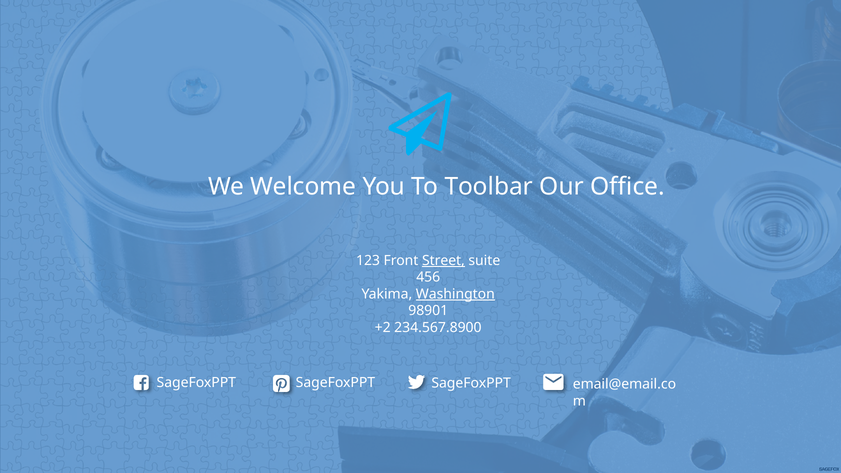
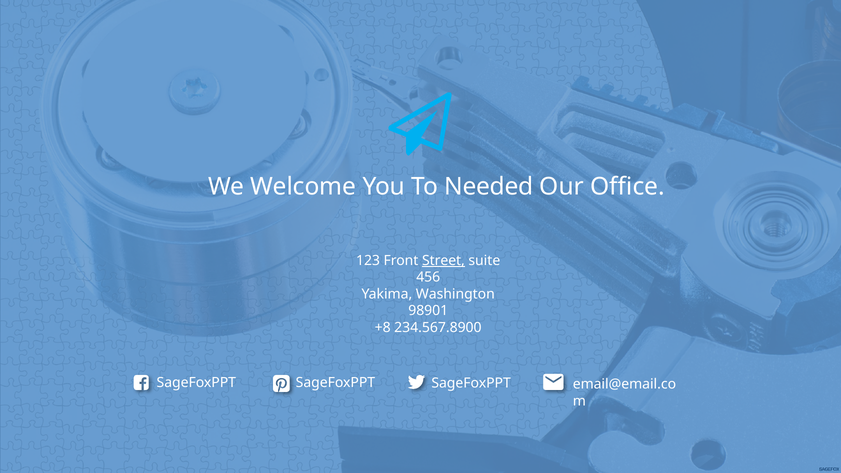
Toolbar: Toolbar -> Needed (489, 187)
Washington underline: present -> none (455, 294)
+2: +2 -> +8 (383, 328)
